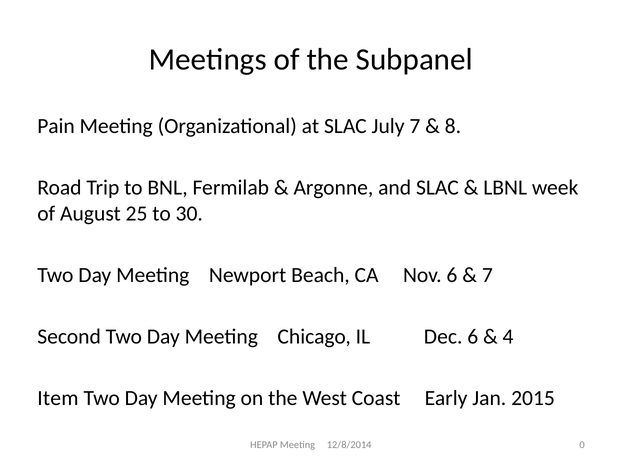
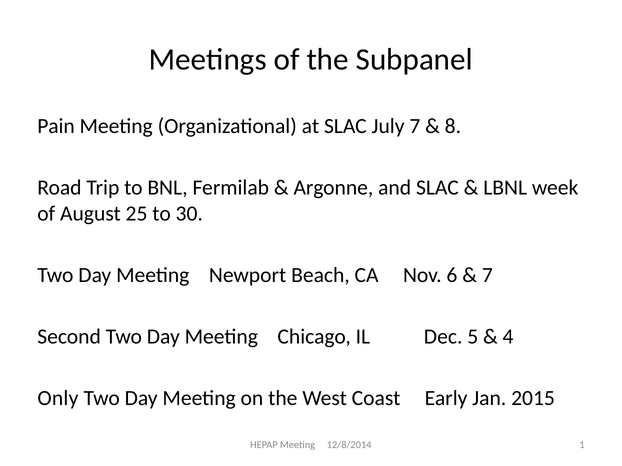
Dec 6: 6 -> 5 (473, 337)
Item: Item -> Only (58, 398)
0: 0 -> 1 (582, 445)
